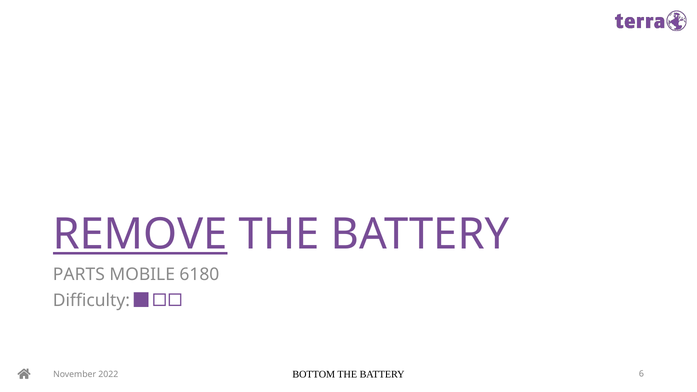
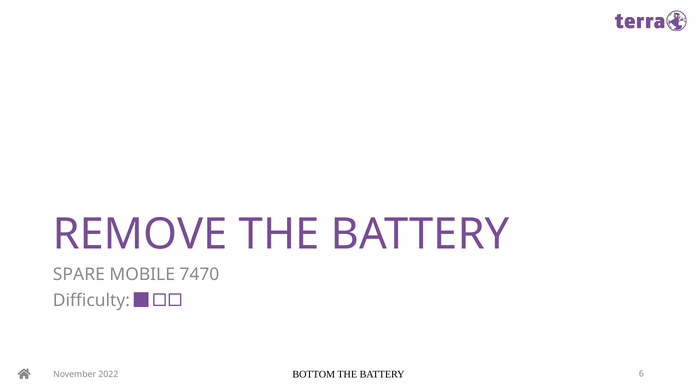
REMOVE underline: present -> none (140, 234)
PARTS: PARTS -> SPARE (79, 274)
6180: 6180 -> 7470 (199, 274)
